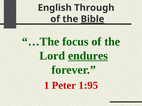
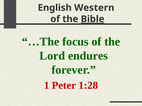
Through: Through -> Western (94, 8)
endures underline: present -> none (88, 56)
1:95: 1:95 -> 1:28 (88, 86)
